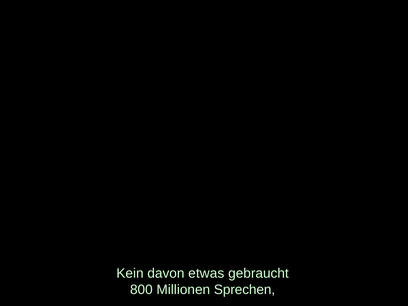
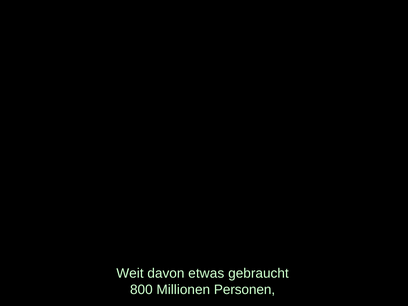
Kein: Kein -> Weit (130, 273)
Sprechen: Sprechen -> Personen (245, 290)
